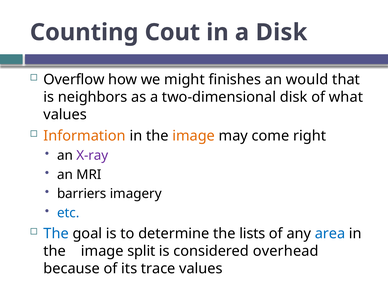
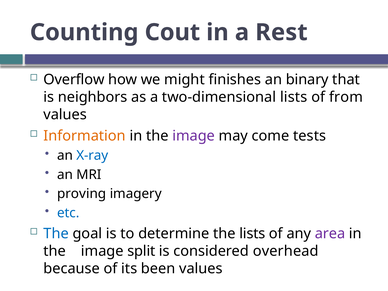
a Disk: Disk -> Rest (281, 32)
would: would -> binary (307, 80)
two-dimensional disk: disk -> lists (294, 97)
what: what -> from (346, 97)
image colour: orange -> purple (194, 136)
right: right -> tests (310, 136)
X-ray colour: purple -> blue (92, 156)
barriers: barriers -> proving (82, 194)
area colour: blue -> purple (330, 234)
trace: trace -> been (158, 268)
